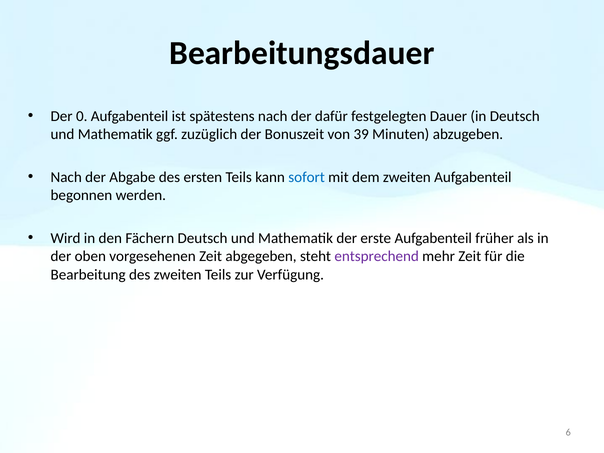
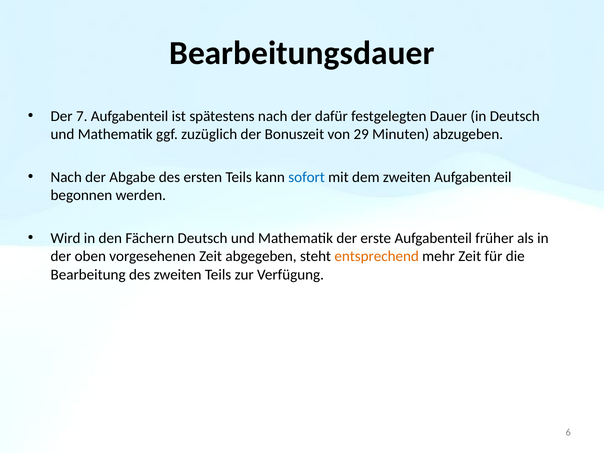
0: 0 -> 7 (82, 116)
39: 39 -> 29 (361, 134)
entsprechend colour: purple -> orange (377, 256)
